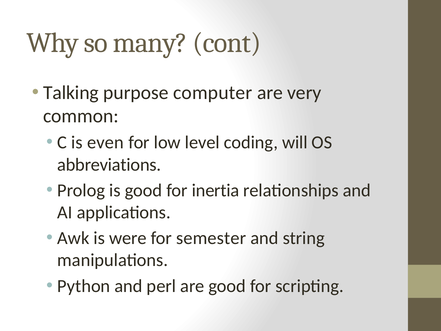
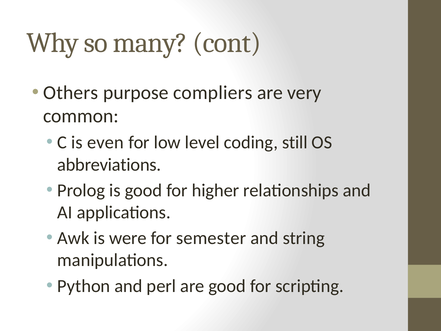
Talking: Talking -> Others (71, 93)
computer: computer -> compliers (213, 93)
will: will -> still (295, 142)
inertia: inertia -> higher (216, 190)
